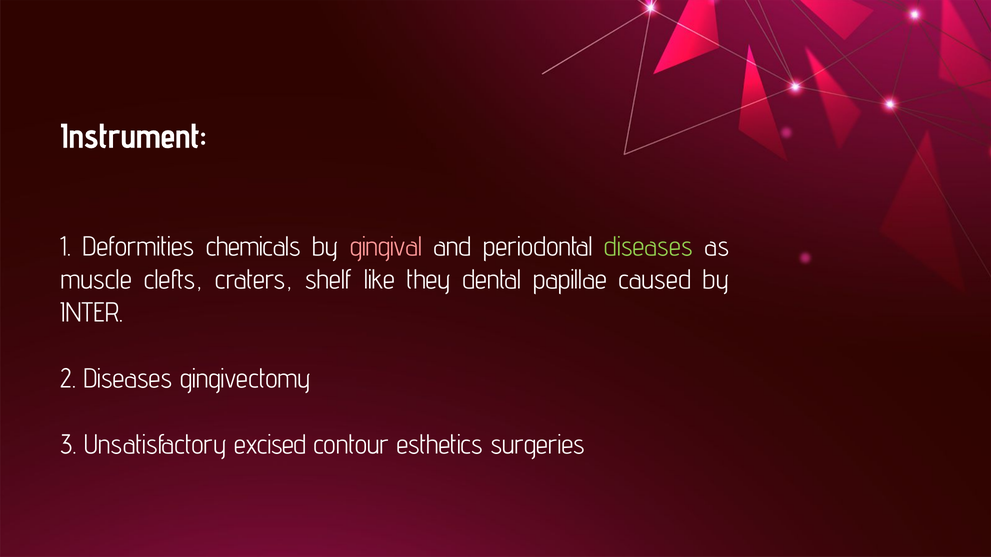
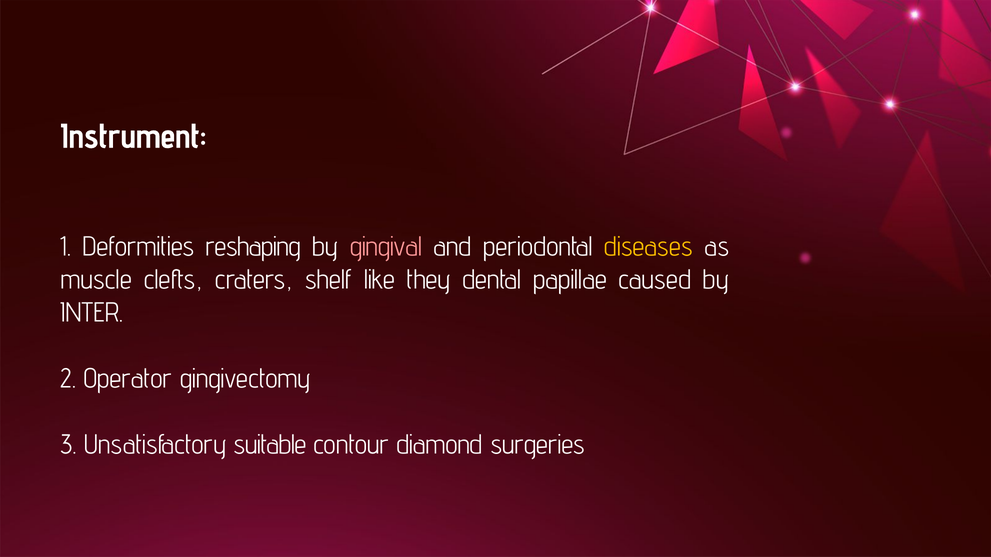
chemicals: chemicals -> reshaping (253, 247)
diseases colour: light green -> yellow (648, 247)
2 Diseases: Diseases -> Operator (128, 379)
excised: excised -> suitable (270, 445)
esthetics: esthetics -> diamond (440, 445)
